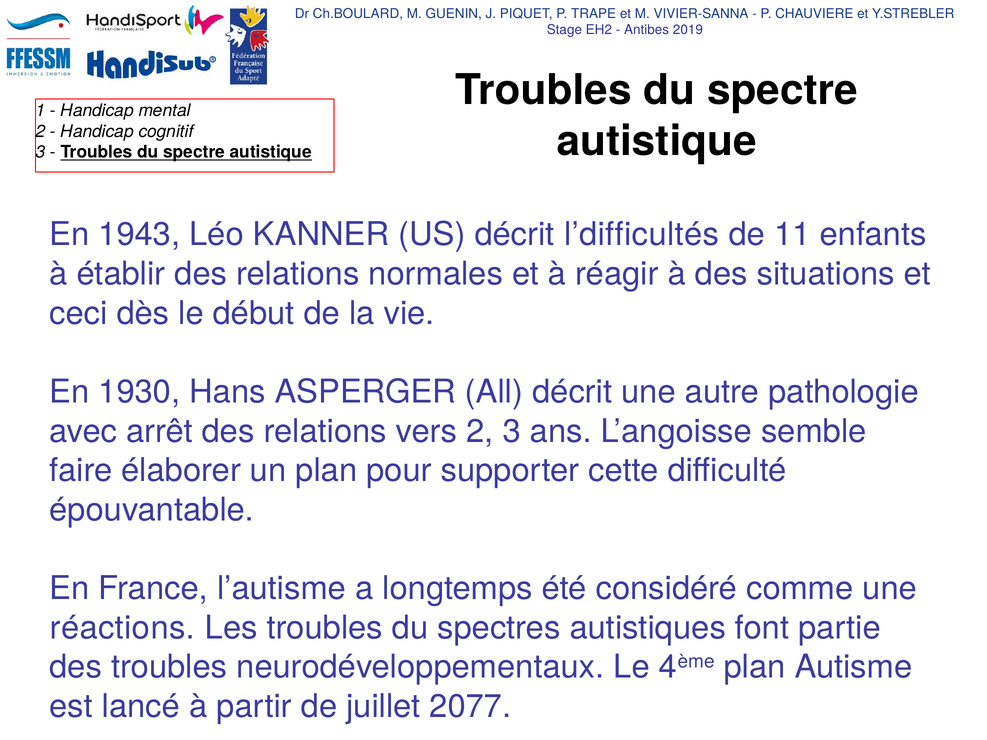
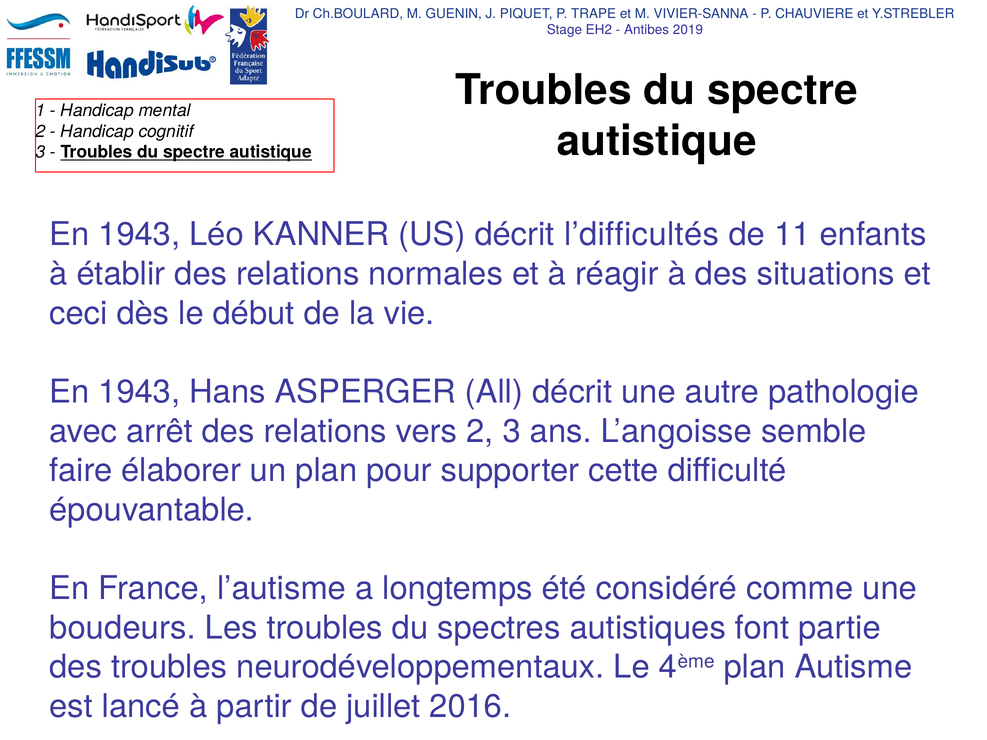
1930: 1930 -> 1943 (139, 392)
réactions: réactions -> boudeurs (123, 628)
2077: 2077 -> 2016 (470, 707)
